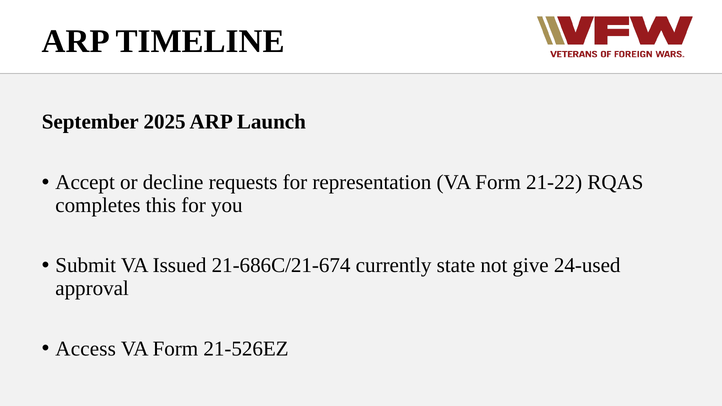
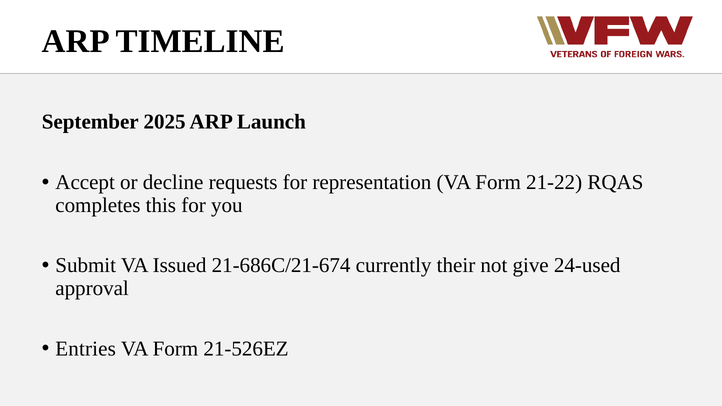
state: state -> their (456, 266)
Access: Access -> Entries (86, 349)
